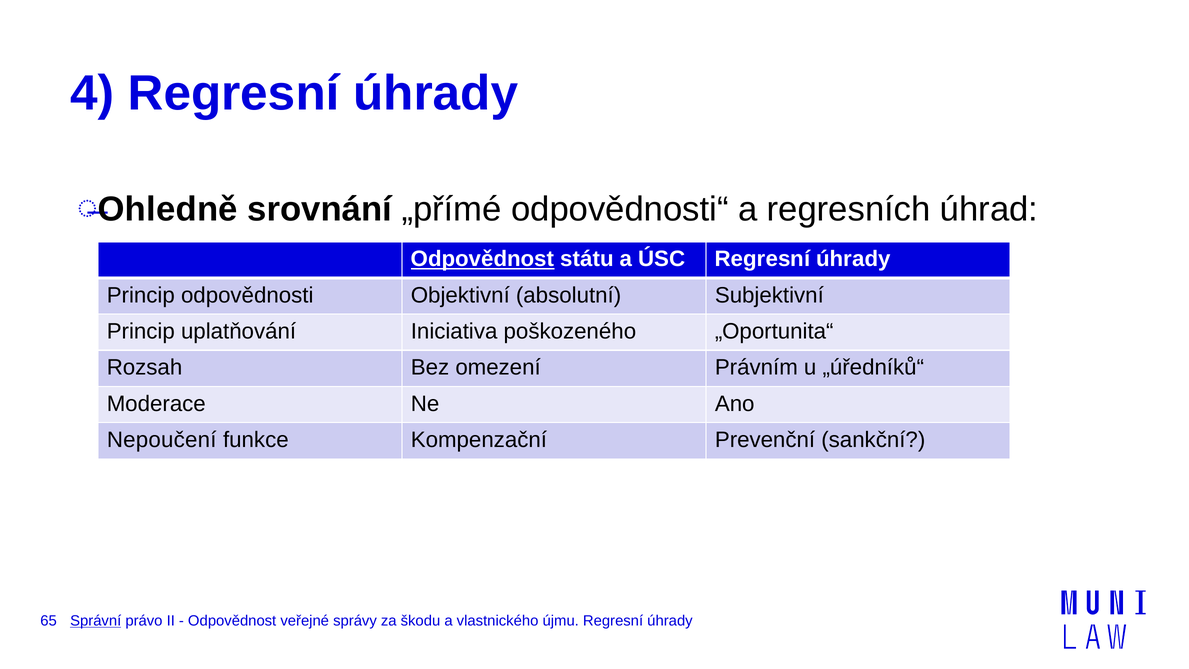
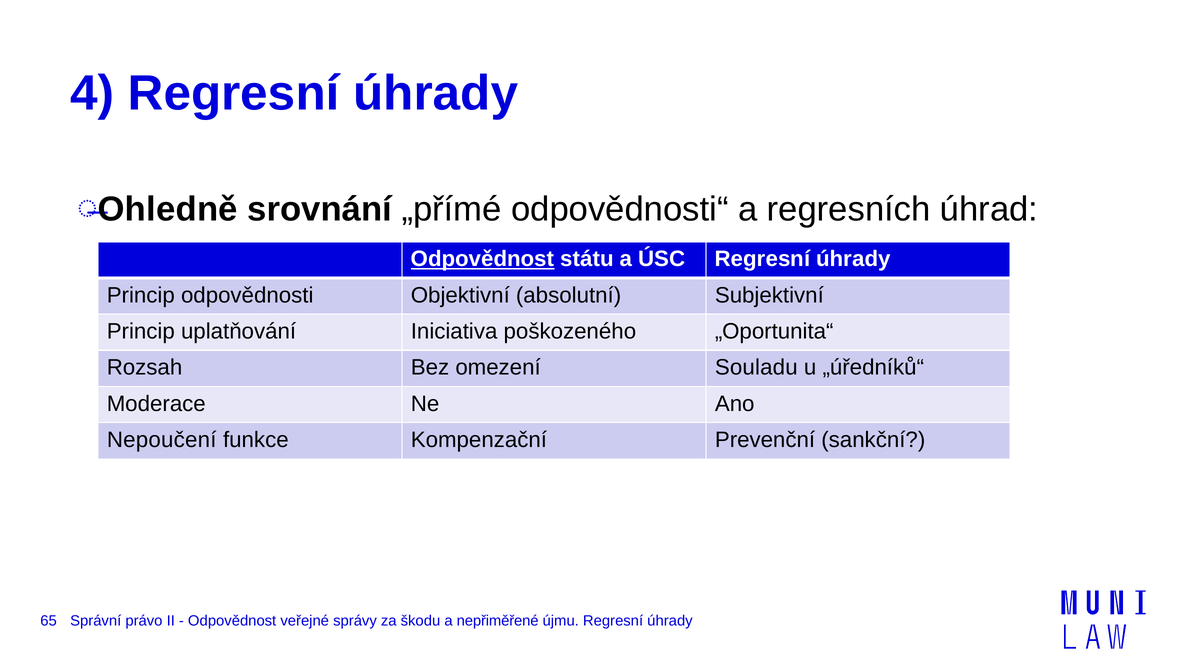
Právním: Právním -> Souladu (756, 367)
Správní underline: present -> none (96, 621)
vlastnického: vlastnického -> nepřiměřené (498, 621)
